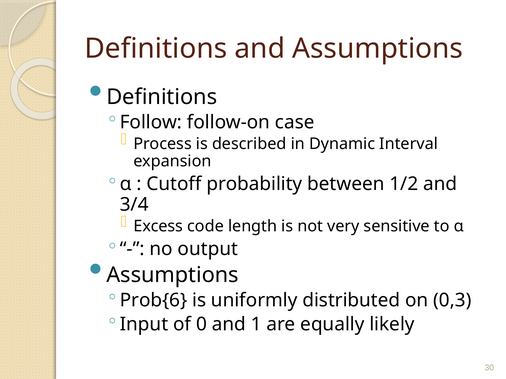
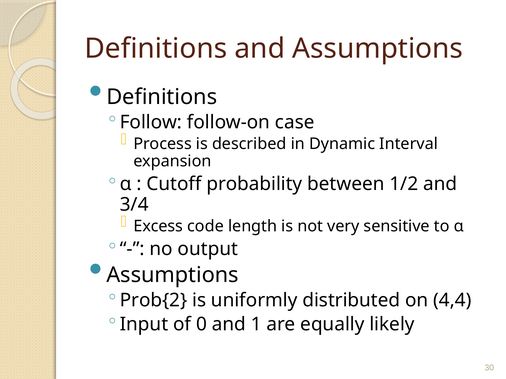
Prob{6: Prob{6 -> Prob{2 (154, 301)
0,3: 0,3 -> 4,4 (452, 301)
